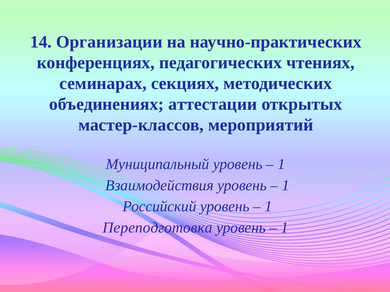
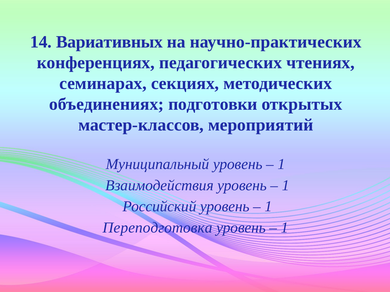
Организации: Организации -> Вариативных (109, 42)
аттестации: аттестации -> подготовки (213, 104)
